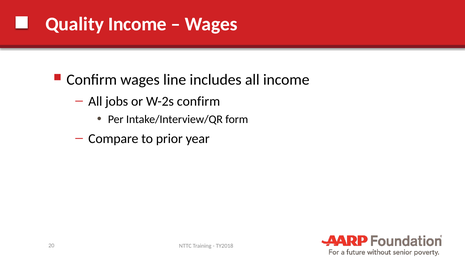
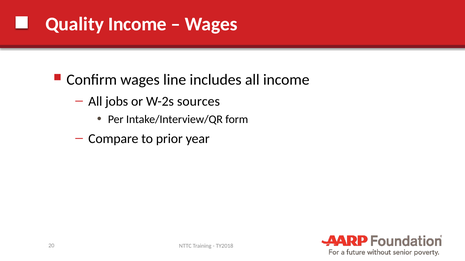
W-2s confirm: confirm -> sources (198, 102)
